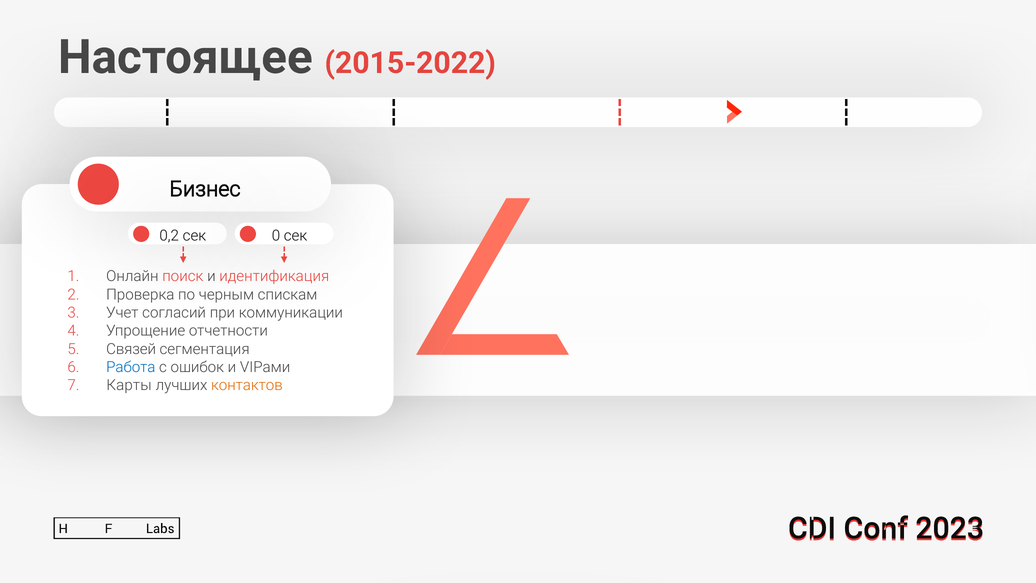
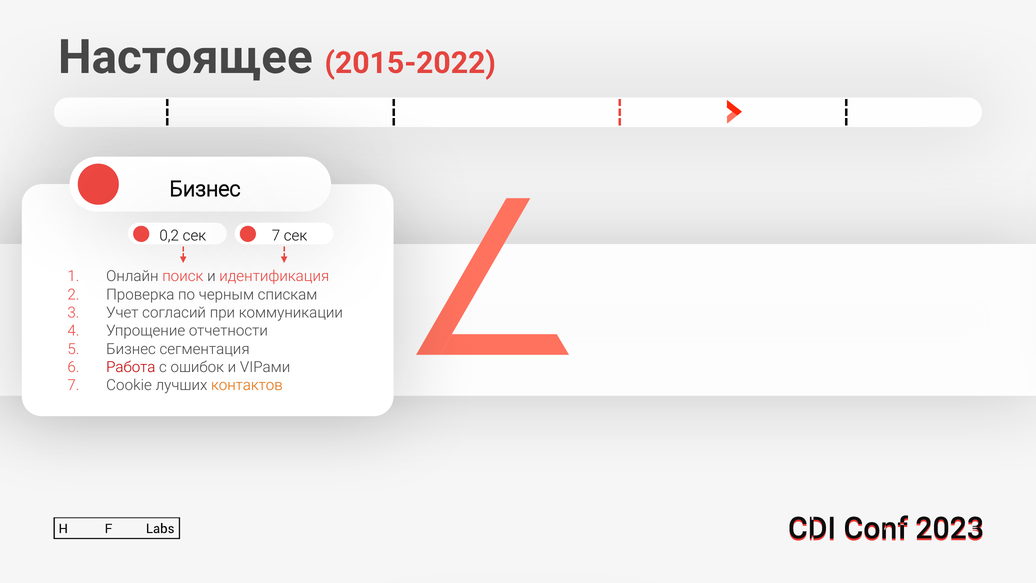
0: 0 -> 7 (276, 236)
Связей: Связей -> Бизнес (131, 349)
Работа colour: blue -> red (131, 367)
Карты: Карты -> Cookie (129, 385)
